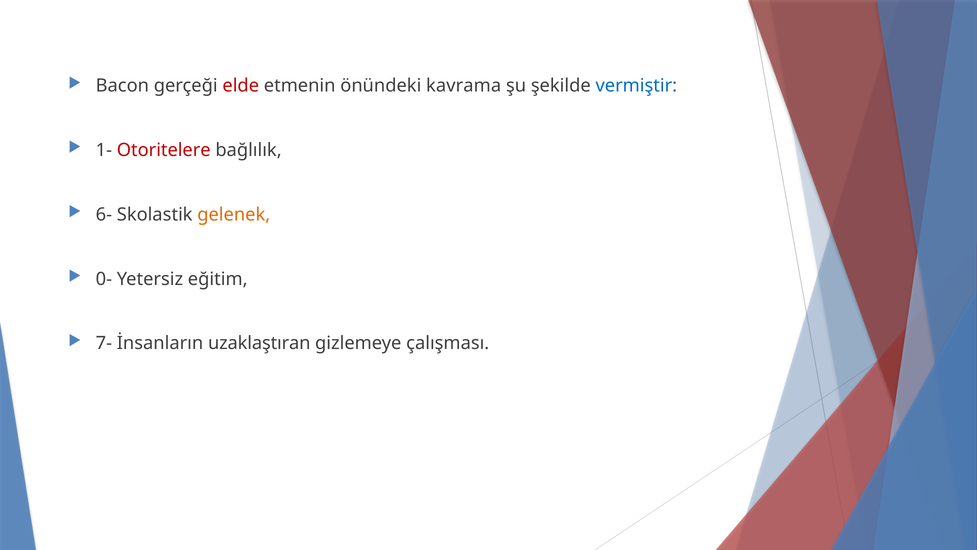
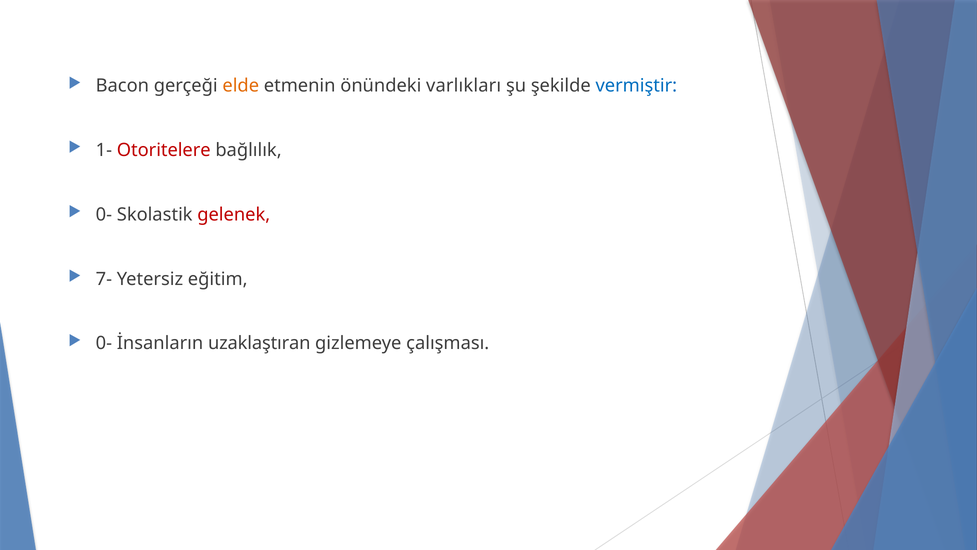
elde colour: red -> orange (241, 86)
kavrama: kavrama -> varlıkları (464, 86)
6-: 6- -> 0- (104, 214)
gelenek colour: orange -> red (234, 214)
0-: 0- -> 7- (104, 279)
7-: 7- -> 0- (104, 343)
